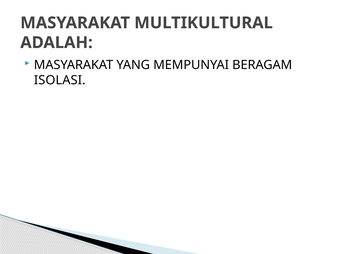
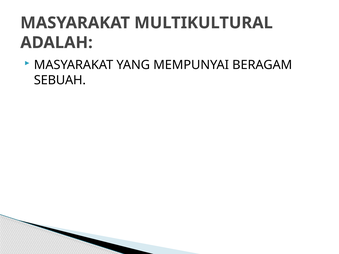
ISOLASI: ISOLASI -> SEBUAH (60, 80)
